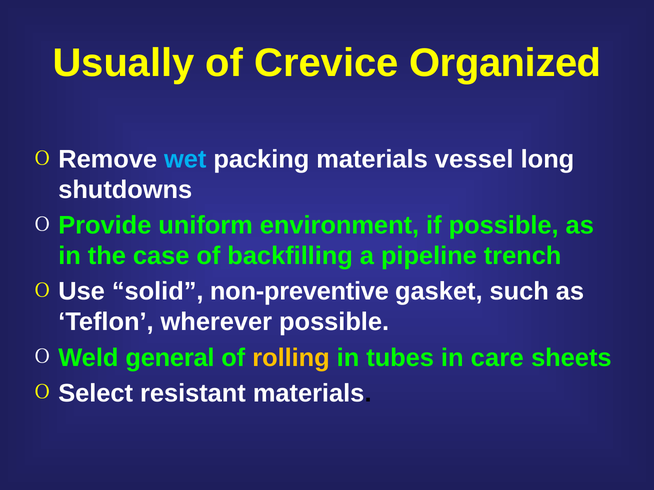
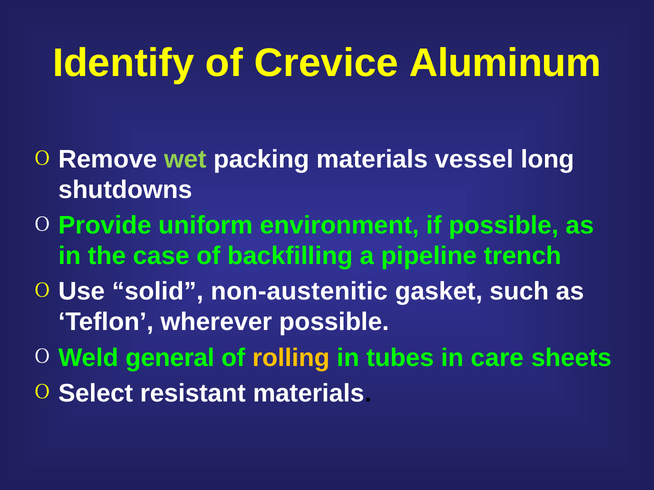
Usually: Usually -> Identify (123, 63)
Organized: Organized -> Aluminum (505, 63)
wet colour: light blue -> light green (185, 160)
non-preventive: non-preventive -> non-austenitic (299, 292)
